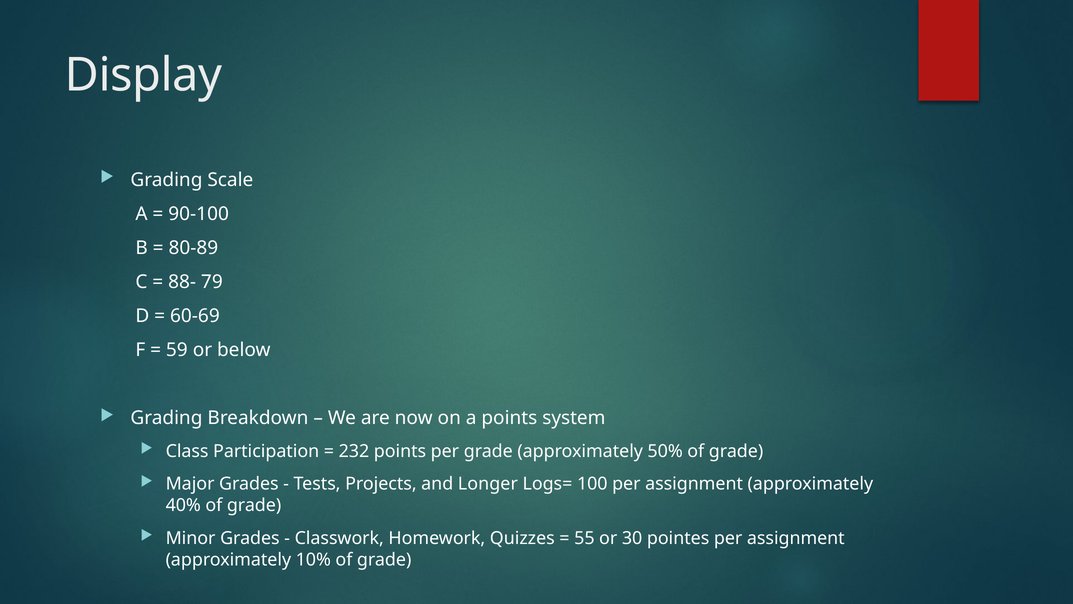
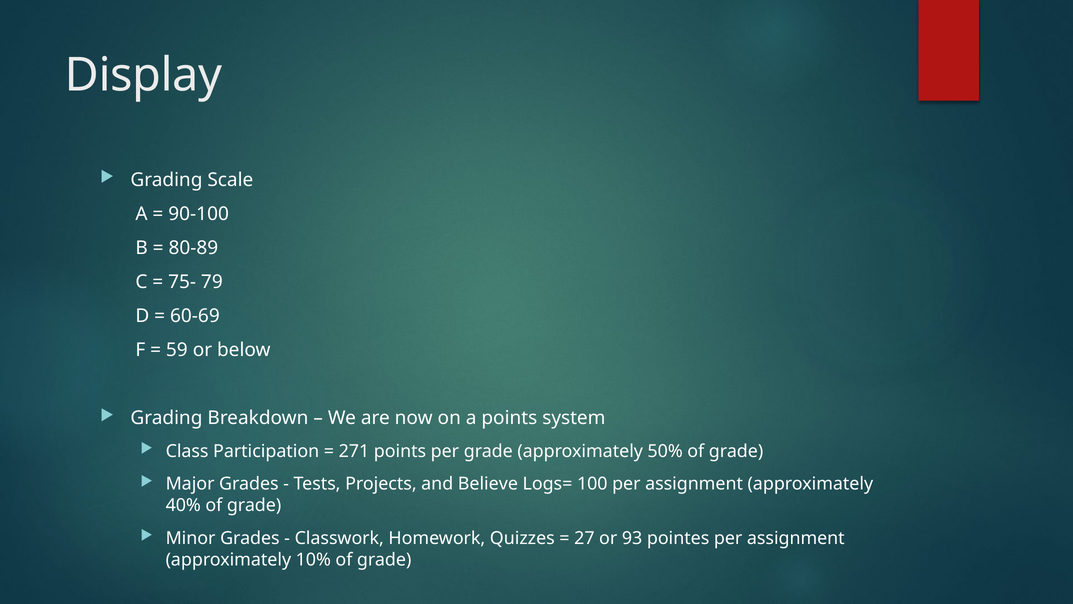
88-: 88- -> 75- (182, 282)
232: 232 -> 271 (354, 451)
Longer: Longer -> Believe (488, 484)
55: 55 -> 27 (584, 538)
30: 30 -> 93 (632, 538)
